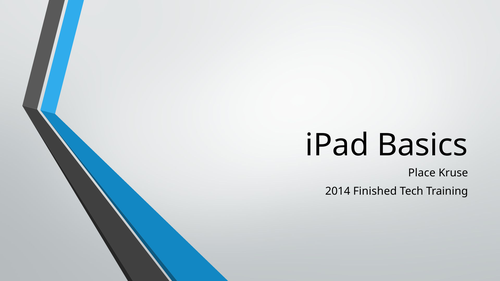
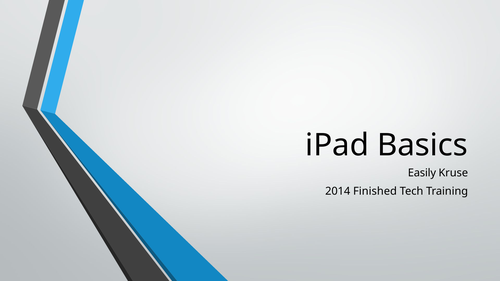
Place: Place -> Easily (422, 173)
